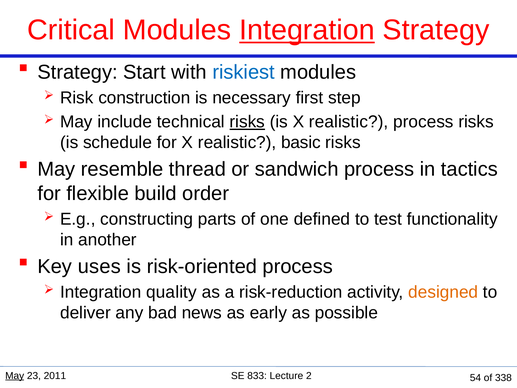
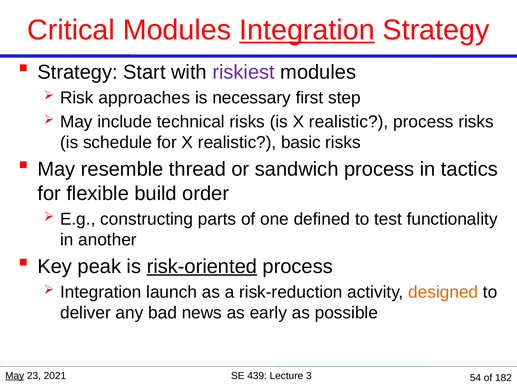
riskiest colour: blue -> purple (244, 72)
construction: construction -> approaches (144, 98)
risks underline: present -> none (247, 122)
uses: uses -> peak (99, 266)
risk-oriented underline: none -> present (202, 266)
quality: quality -> launch (172, 292)
2011: 2011 -> 2021 (55, 376)
833: 833 -> 439 (257, 376)
2: 2 -> 3 (309, 376)
338: 338 -> 182 (503, 378)
